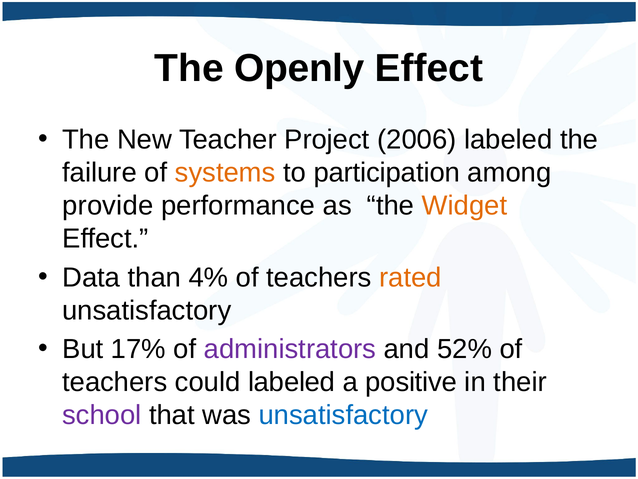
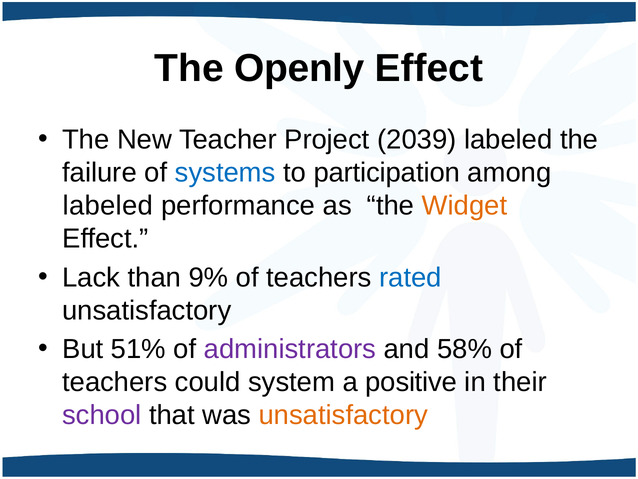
2006: 2006 -> 2039 (417, 140)
systems colour: orange -> blue (225, 173)
provide: provide -> labeled (108, 206)
Data: Data -> Lack (91, 277)
4%: 4% -> 9% (209, 277)
rated colour: orange -> blue (410, 277)
17%: 17% -> 51% (138, 349)
52%: 52% -> 58% (465, 349)
could labeled: labeled -> system (292, 382)
unsatisfactory colour: blue -> orange (343, 415)
